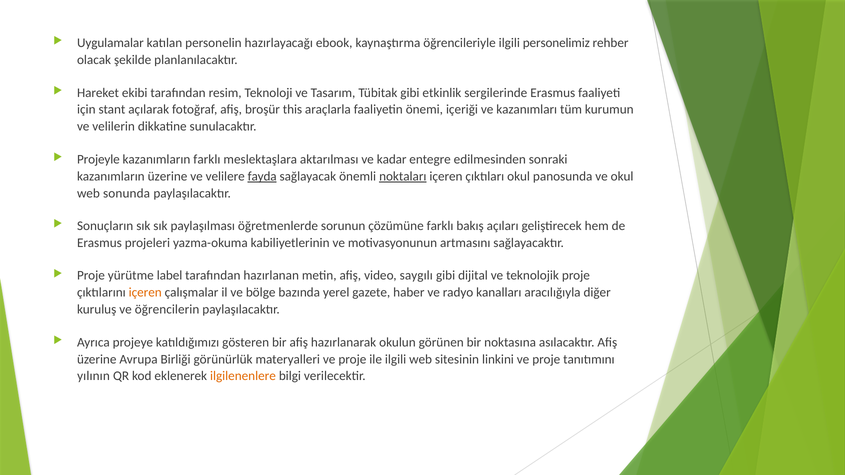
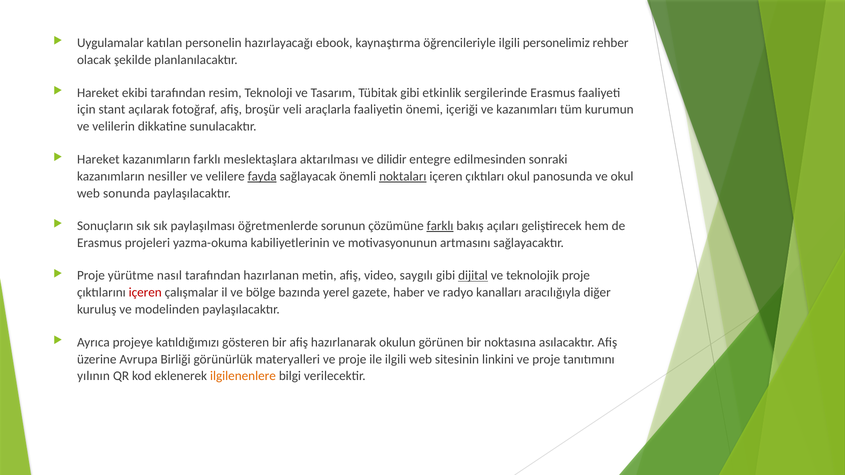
this: this -> veli (292, 110)
Projeyle: Projeyle -> Hareket (98, 159)
kadar: kadar -> dilidir (392, 159)
kazanımların üzerine: üzerine -> nesiller (167, 176)
farklı underline: none -> present (440, 226)
label: label -> nasıl (169, 276)
dijital underline: none -> present (473, 276)
içeren colour: orange -> red (145, 293)
öğrencilerin: öğrencilerin -> modelinden (167, 310)
